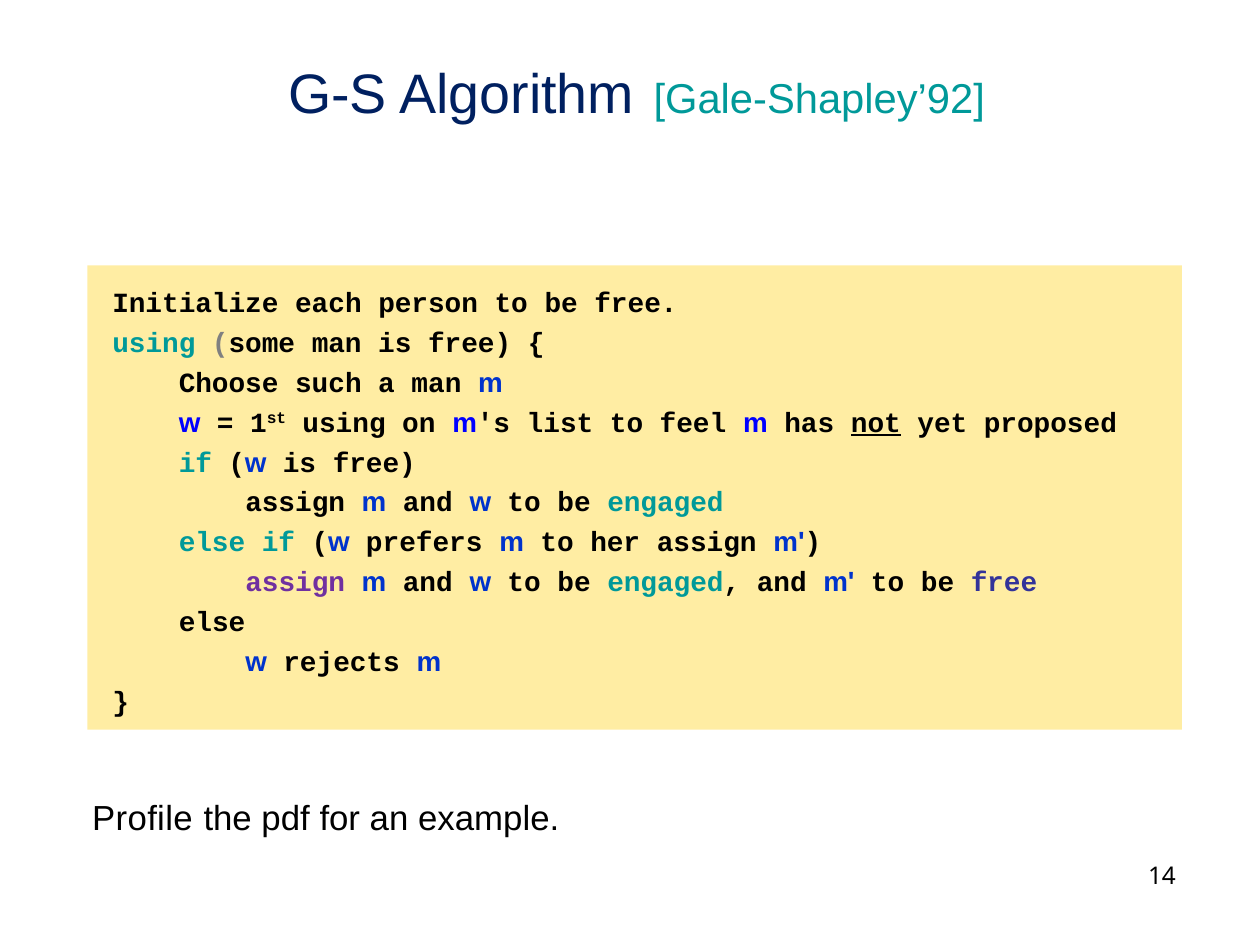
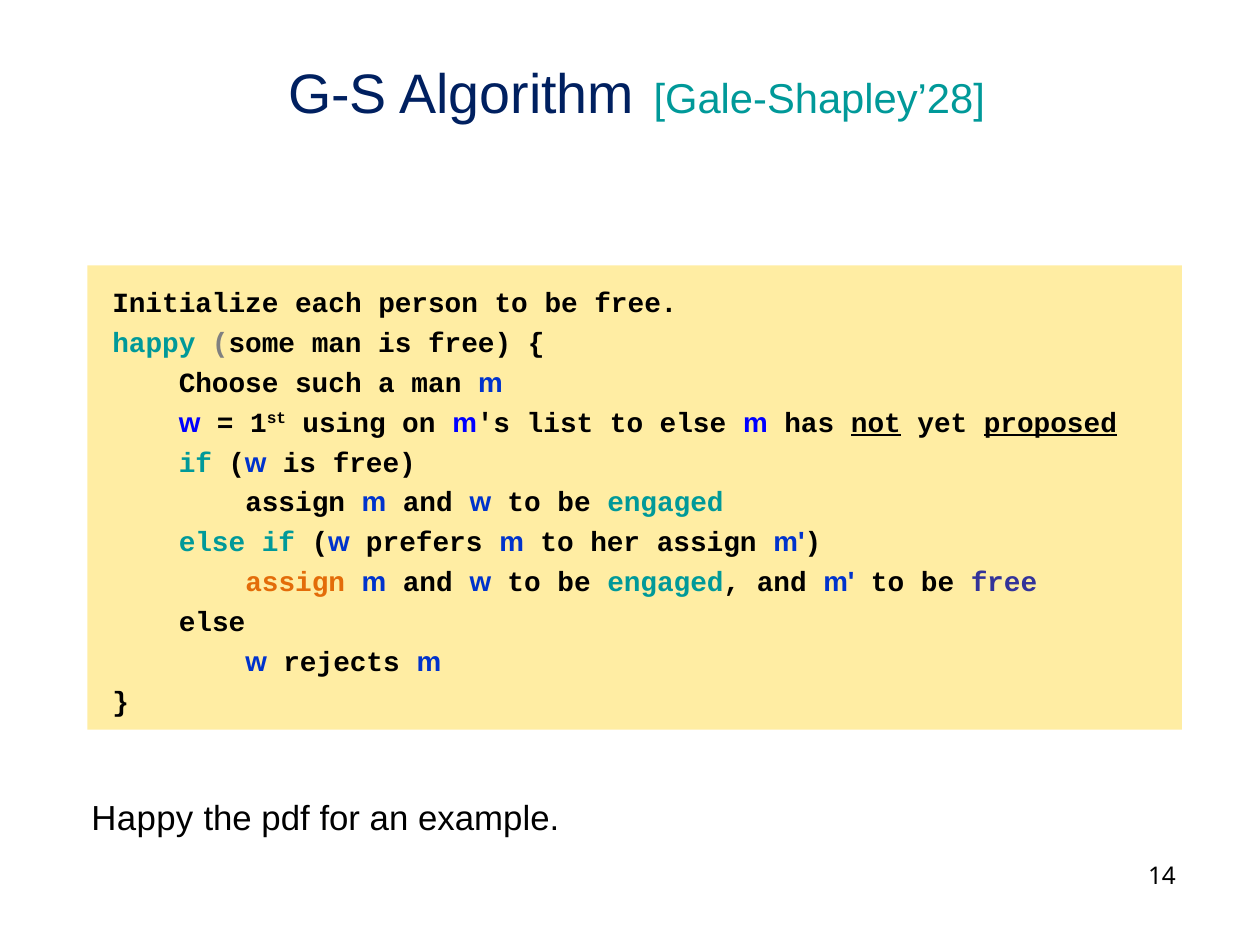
Gale-Shapley’92: Gale-Shapley’92 -> Gale-Shapley’28 (819, 99)
using: using -> happy (154, 343)
to feel: feel -> else (693, 423)
proposed underline: none -> present (1050, 423)
assign colour: purple -> orange (295, 583)
Profile: Profile -> Happy (142, 820)
